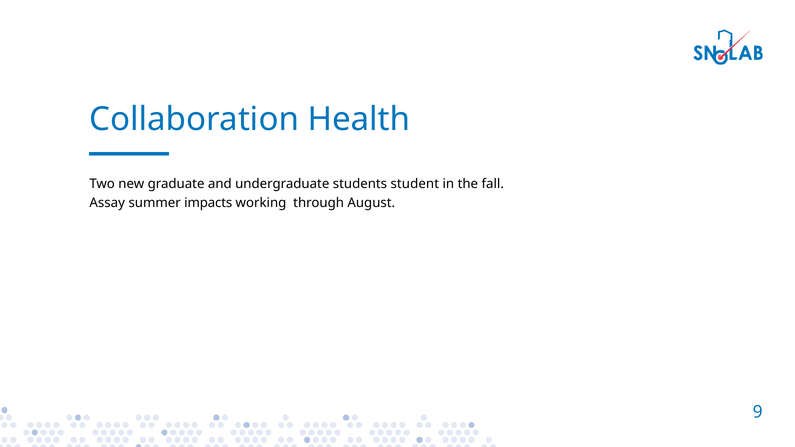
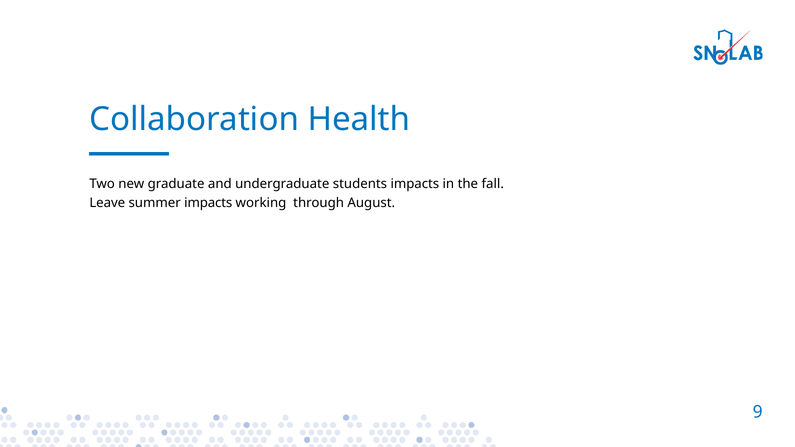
students student: student -> impacts (415, 184)
Assay: Assay -> Leave (107, 203)
